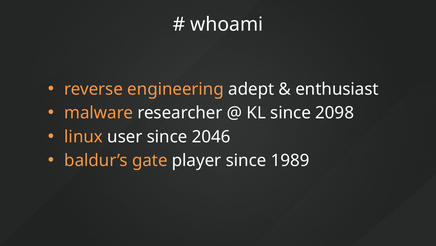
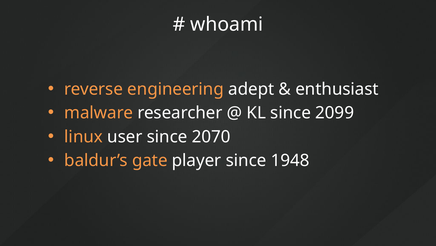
2098: 2098 -> 2099 (335, 113)
2046: 2046 -> 2070 (211, 136)
1989: 1989 -> 1948 (290, 160)
